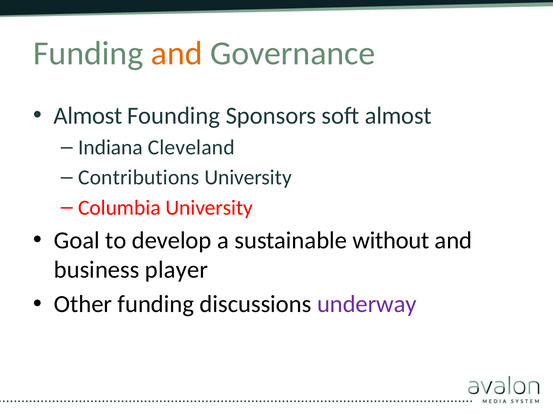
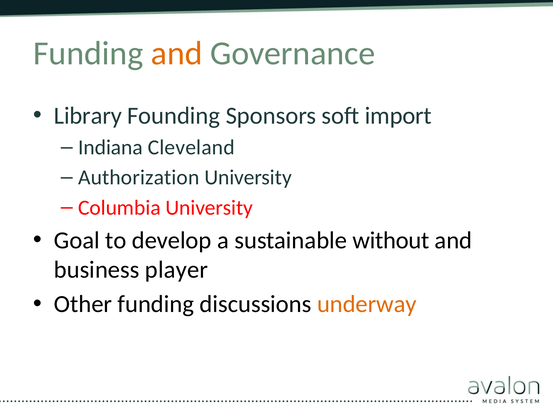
Almost: Almost -> Library (88, 116)
soft almost: almost -> import (398, 116)
Contributions: Contributions -> Authorization (139, 178)
underway colour: purple -> orange (367, 305)
